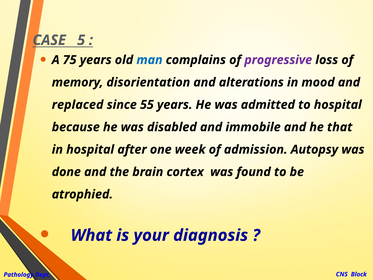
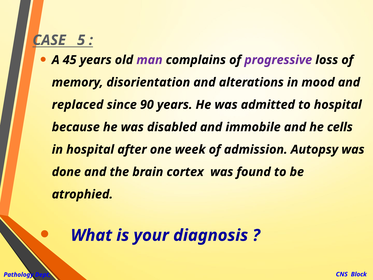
75: 75 -> 45 (70, 60)
man colour: blue -> purple (149, 60)
55: 55 -> 90 (147, 105)
that: that -> cells (340, 127)
